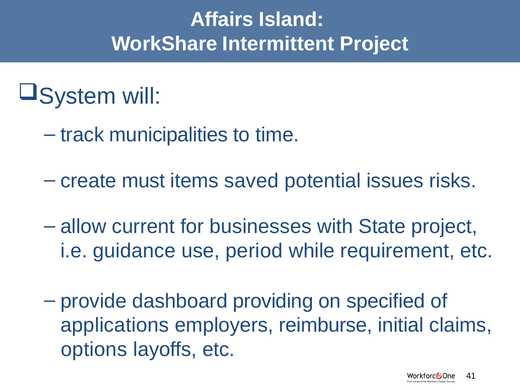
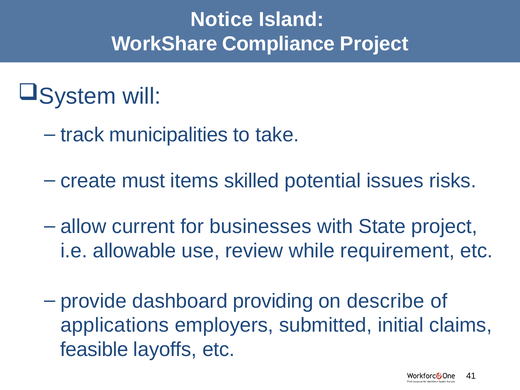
Affairs: Affairs -> Notice (222, 20)
Intermittent: Intermittent -> Compliance (278, 44)
time: time -> take (277, 135)
saved: saved -> skilled (252, 181)
guidance: guidance -> allowable (134, 251)
period: period -> review (254, 251)
specified: specified -> describe (386, 301)
reimburse: reimburse -> submitted (326, 325)
options: options -> feasible (94, 350)
